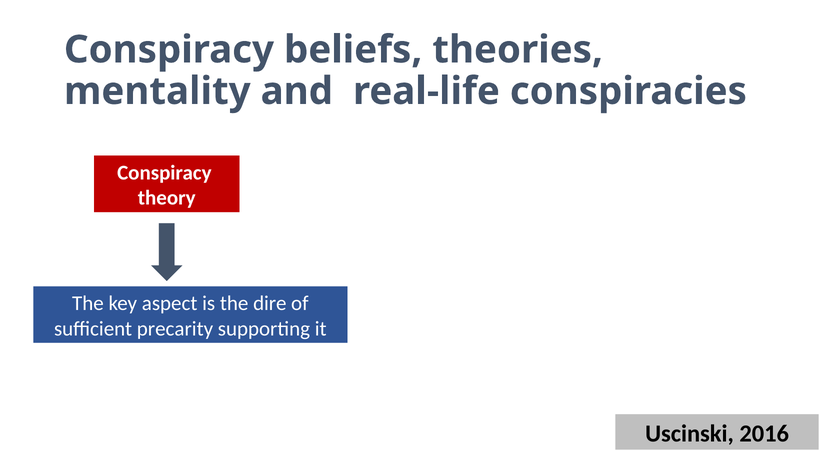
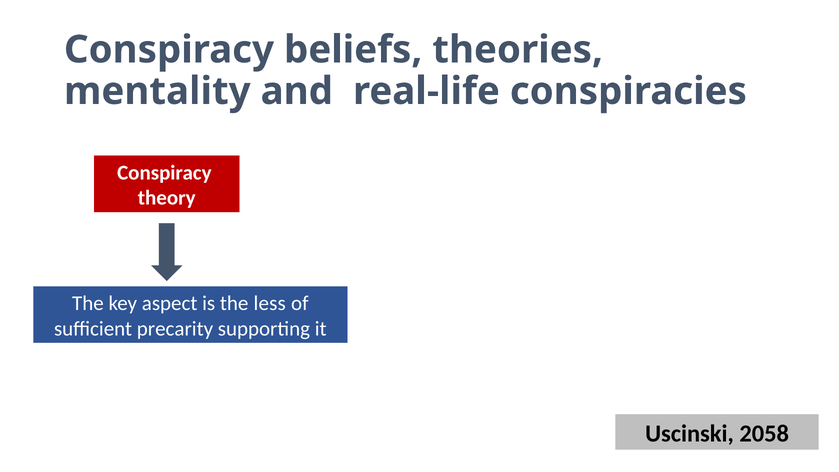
dire: dire -> less (270, 303)
2016: 2016 -> 2058 (764, 434)
